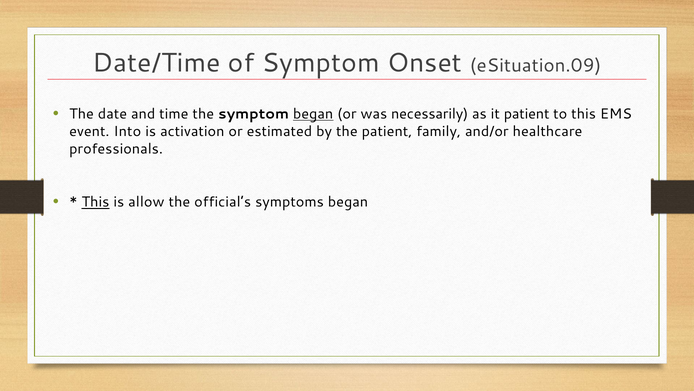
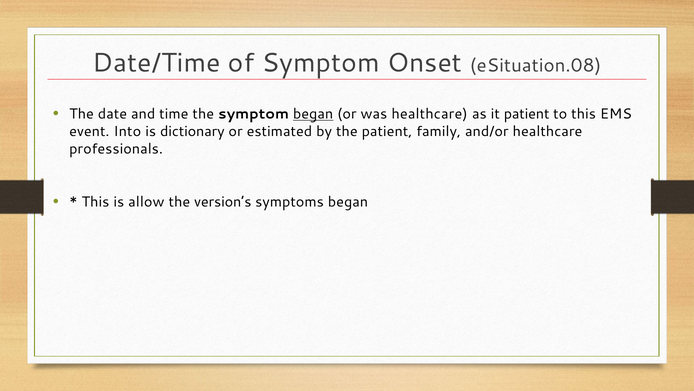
eSituation.09: eSituation.09 -> eSituation.08 (536, 66)
was necessarily: necessarily -> healthcare (430, 114)
activation: activation -> dictionary (192, 131)
This underline: present -> none (95, 202)
official’s: official’s -> version’s (223, 202)
